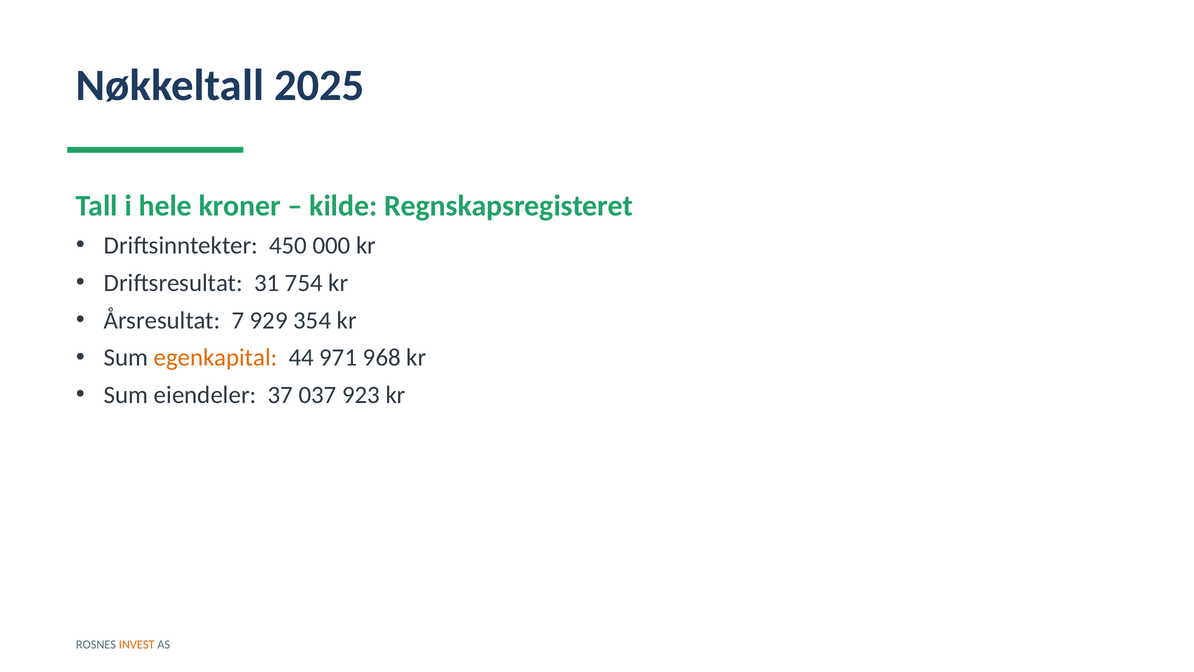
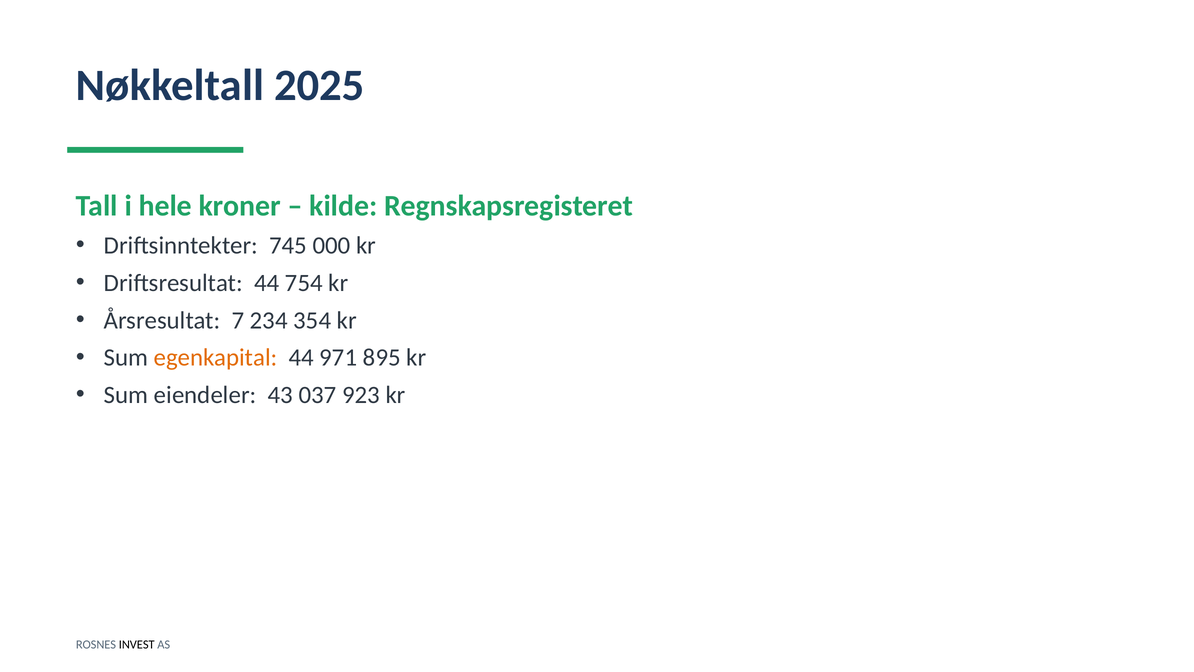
450: 450 -> 745 (288, 246)
Driftsresultat 31: 31 -> 44 (267, 283)
929: 929 -> 234 (269, 320)
968: 968 -> 895 (382, 358)
37: 37 -> 43 (280, 395)
INVEST colour: orange -> black (137, 644)
